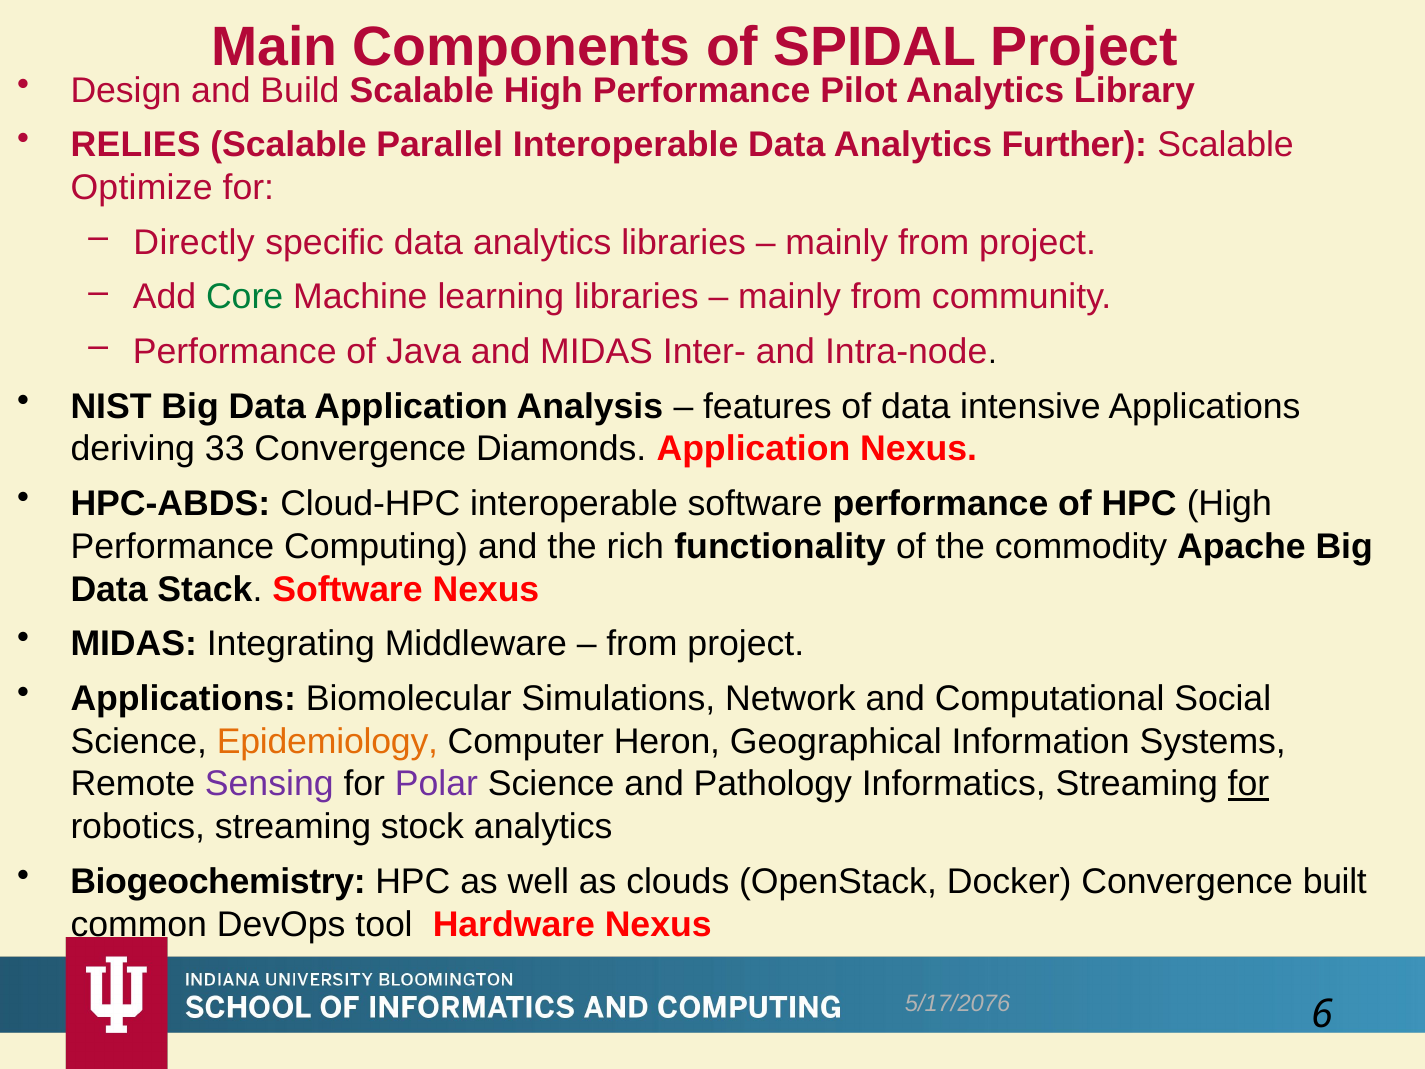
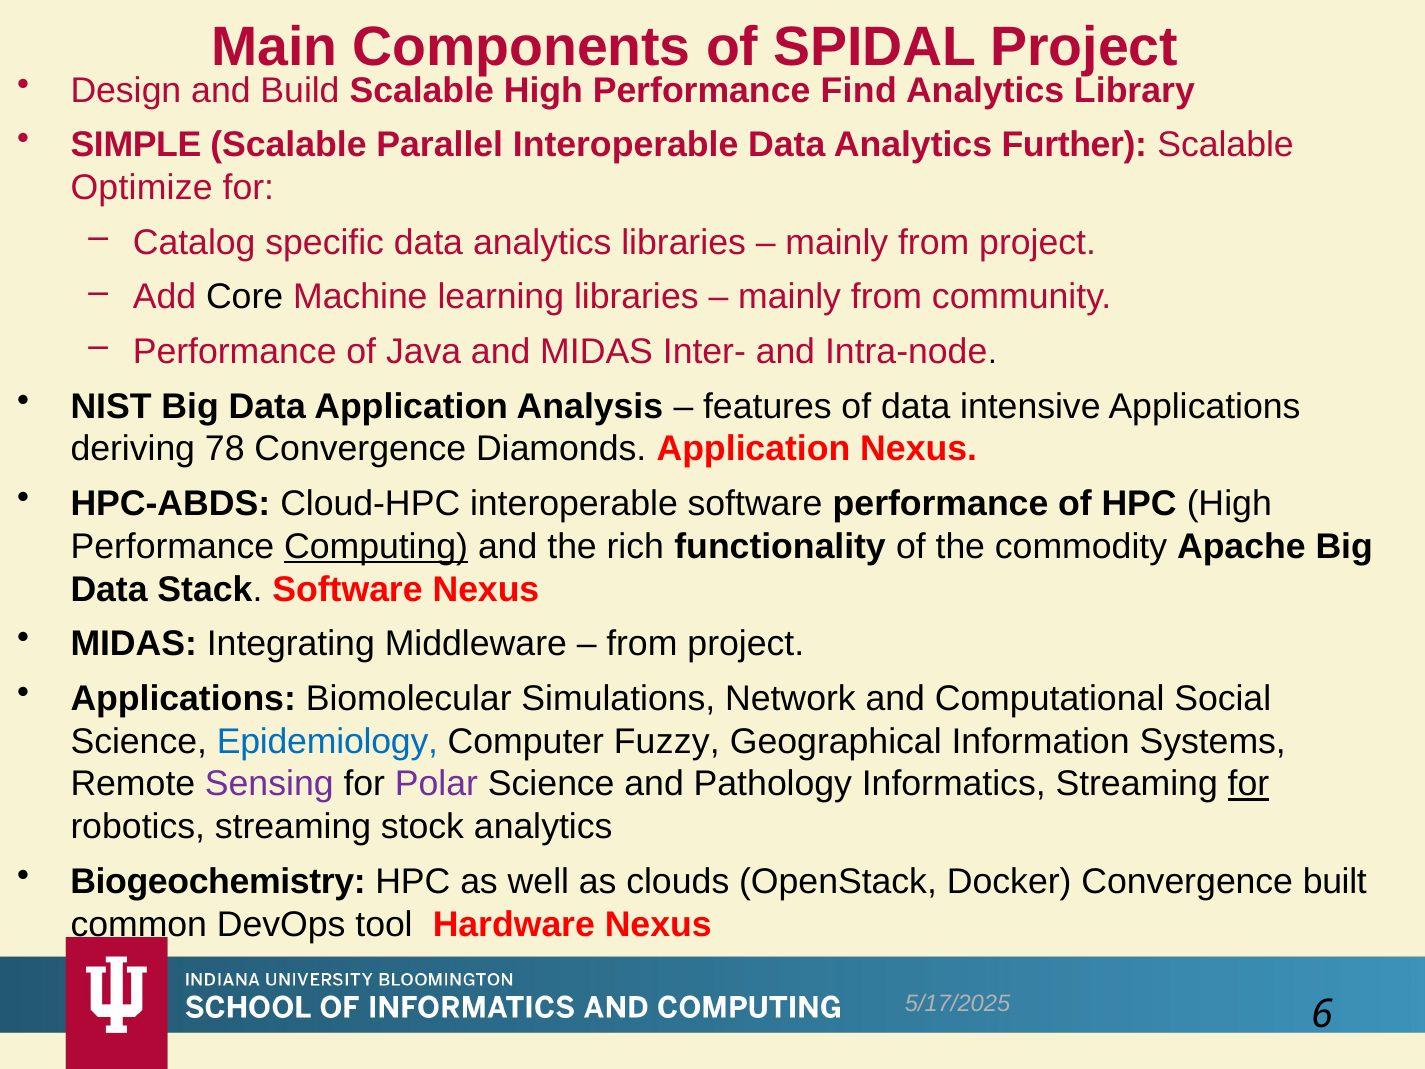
Pilot: Pilot -> Find (859, 90)
RELIES: RELIES -> SIMPLE (136, 145)
Directly: Directly -> Catalog (194, 242)
Core colour: green -> black (245, 297)
33: 33 -> 78 (225, 449)
Computing underline: none -> present (376, 546)
Epidemiology colour: orange -> blue (327, 741)
Heron: Heron -> Fuzzy (667, 741)
5/17/2076: 5/17/2076 -> 5/17/2025 (958, 1003)
